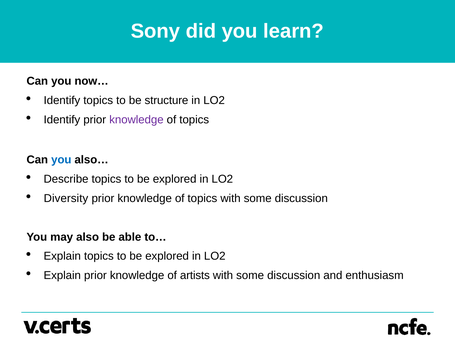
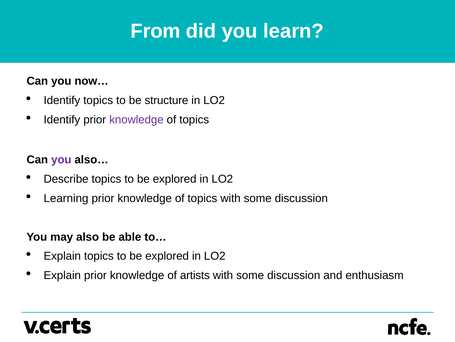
Sony: Sony -> From (156, 31)
you colour: blue -> purple (61, 159)
Diversity: Diversity -> Learning (66, 198)
